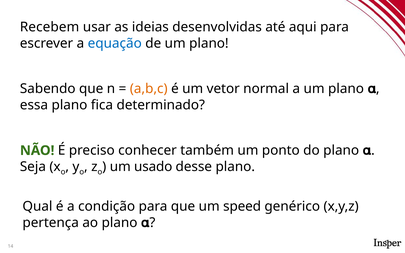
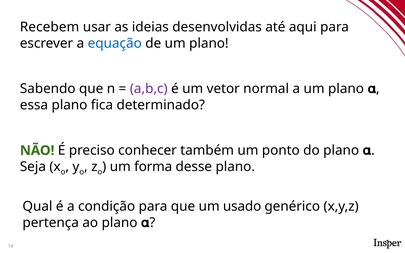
a,b,c colour: orange -> purple (149, 89)
usado: usado -> forma (153, 167)
speed: speed -> usado (242, 207)
